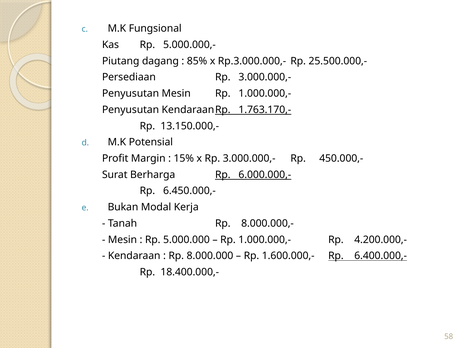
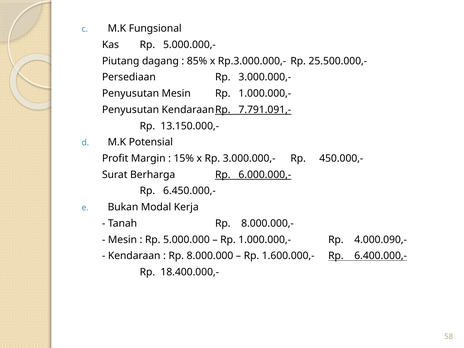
1.763.170,-: 1.763.170,- -> 7.791.091,- (265, 110)
4.200.000,-: 4.200.000,- -> 4.000.090,- (381, 240)
